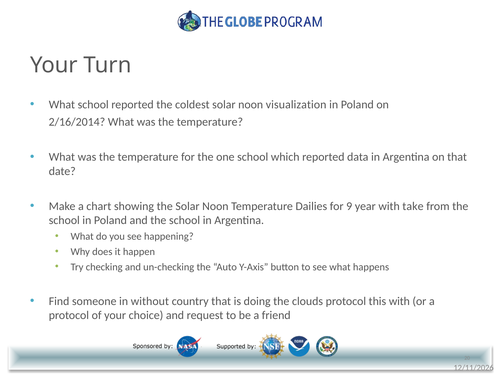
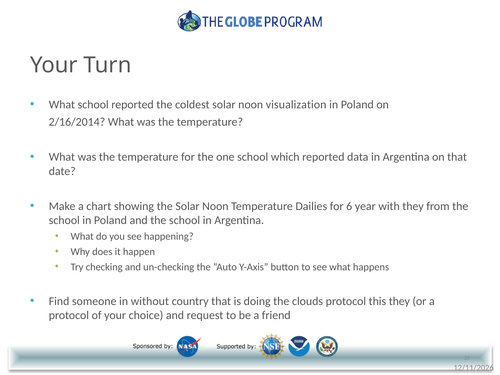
9: 9 -> 6 (349, 206)
with take: take -> they (413, 206)
this with: with -> they (399, 301)
